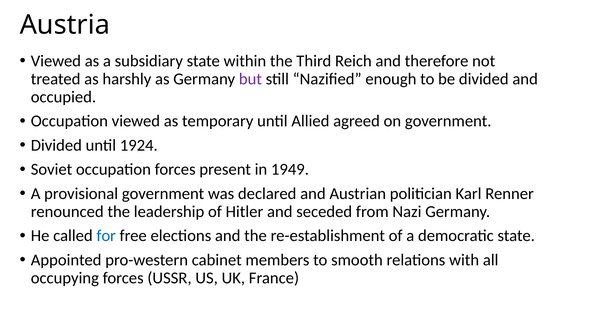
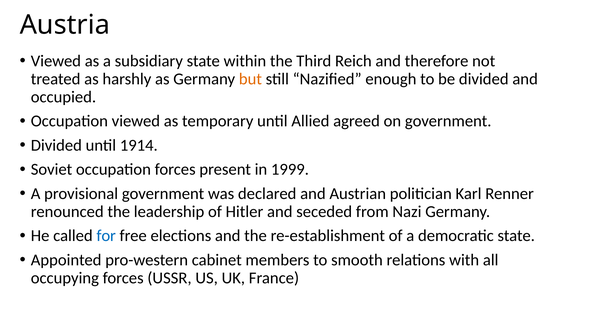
but colour: purple -> orange (250, 79)
1924: 1924 -> 1914 (139, 145)
1949: 1949 -> 1999 (290, 169)
